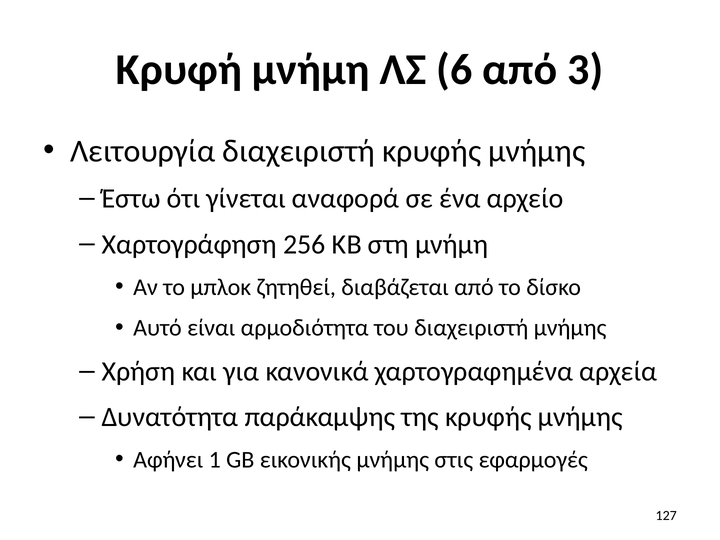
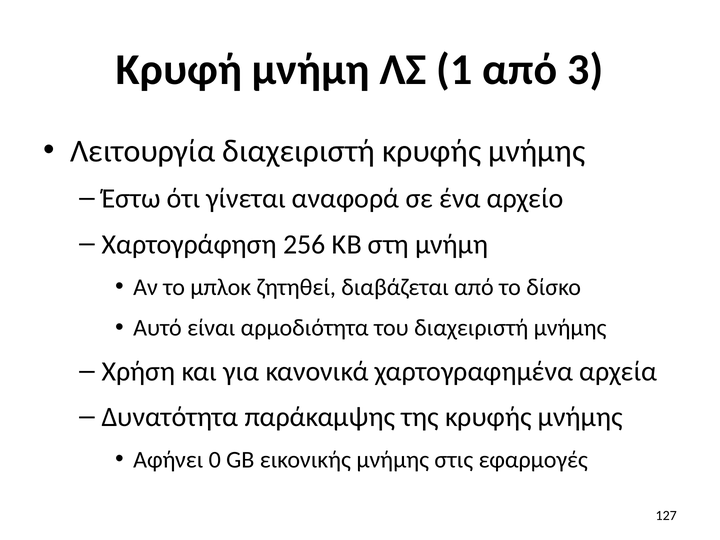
6: 6 -> 1 (454, 70)
1: 1 -> 0 (215, 460)
